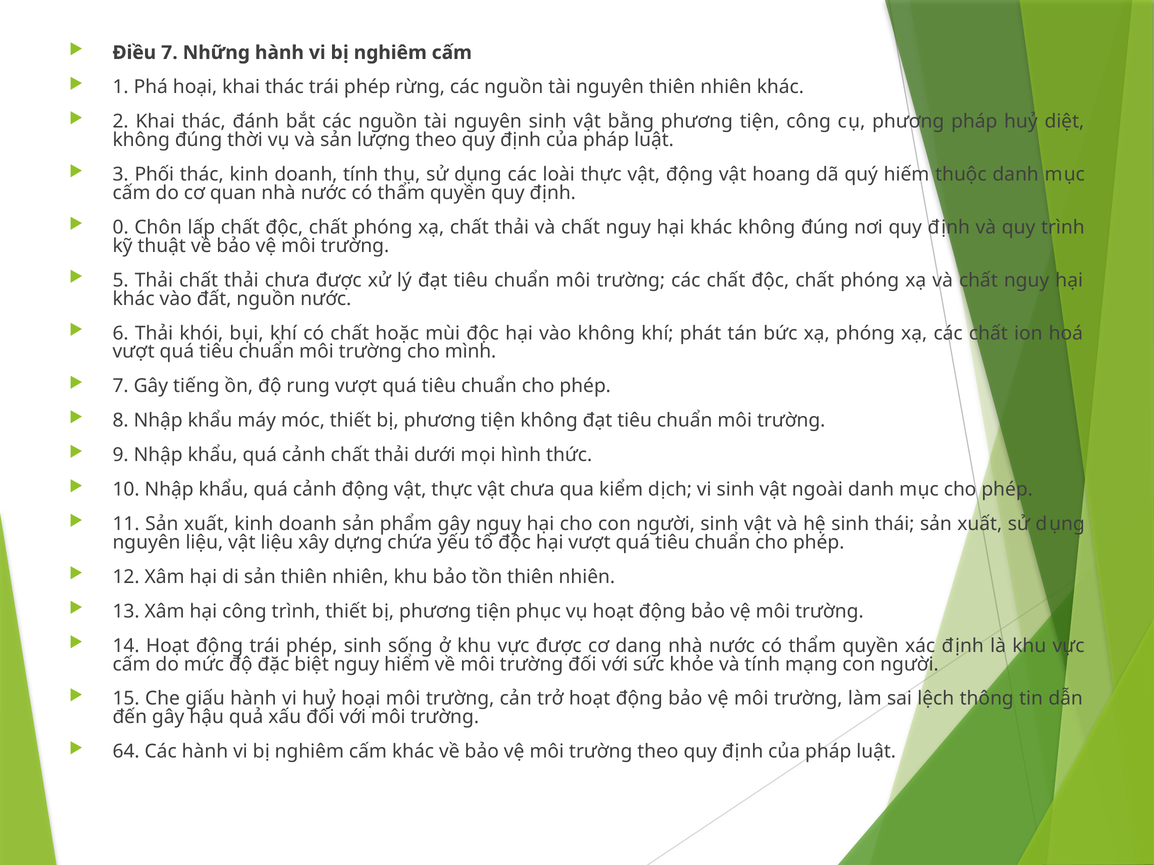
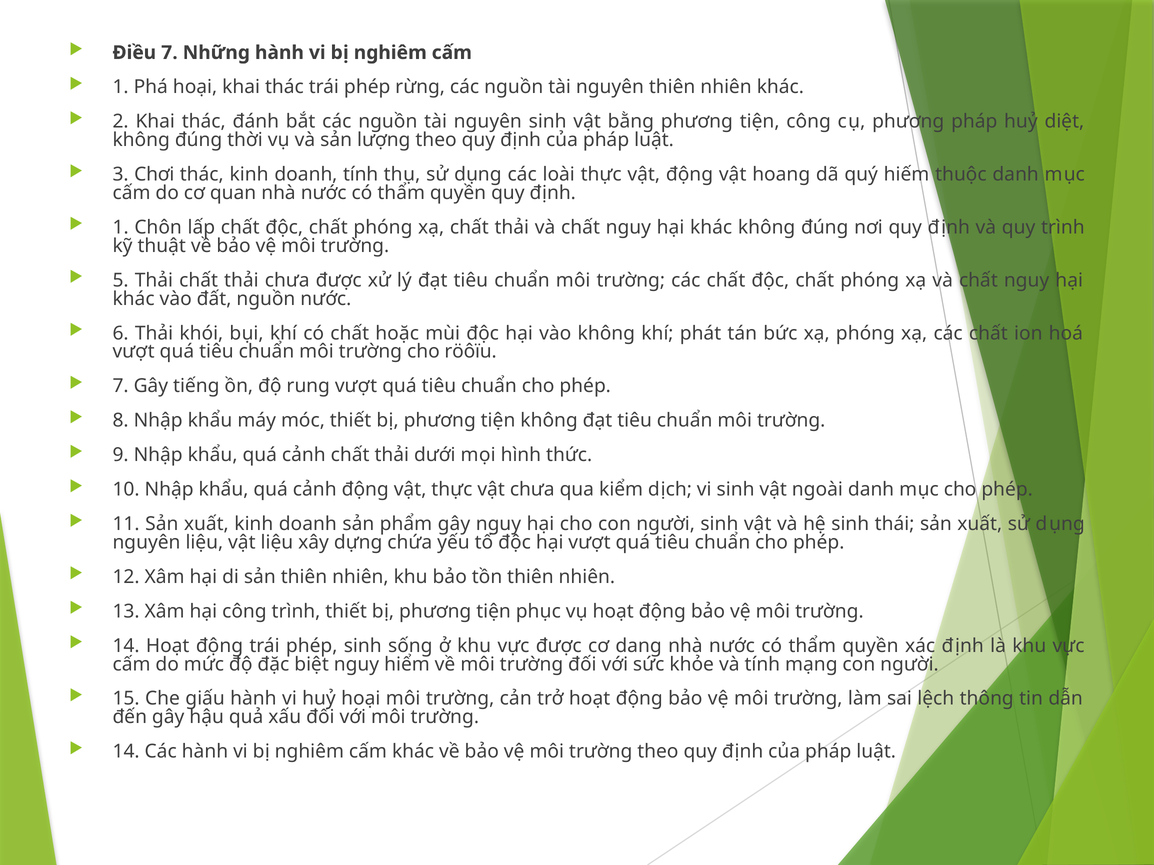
Phối: Phối -> Chơi (154, 175)
0: 0 -> 1 (121, 228)
mình: mình -> röôïu (471, 352)
64: 64 -> 14 (126, 752)
